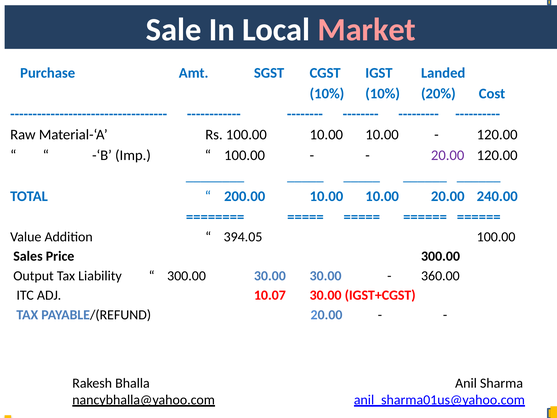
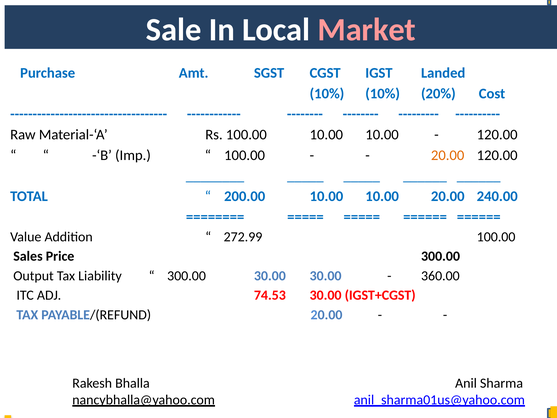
20.00 colour: purple -> orange (448, 155)
394.05: 394.05 -> 272.99 (243, 237)
10.07: 10.07 -> 74.53 (270, 295)
